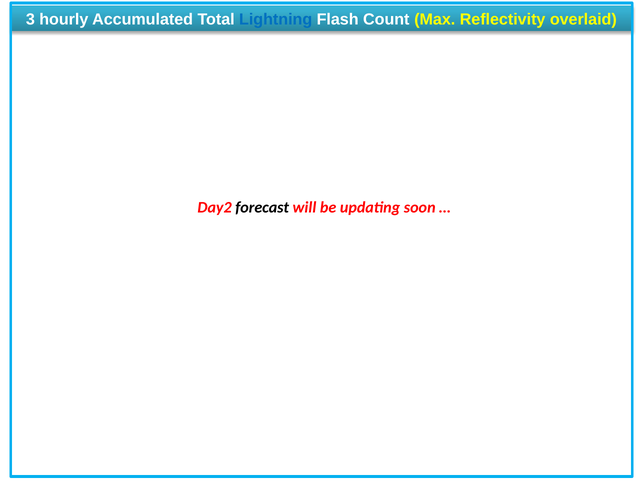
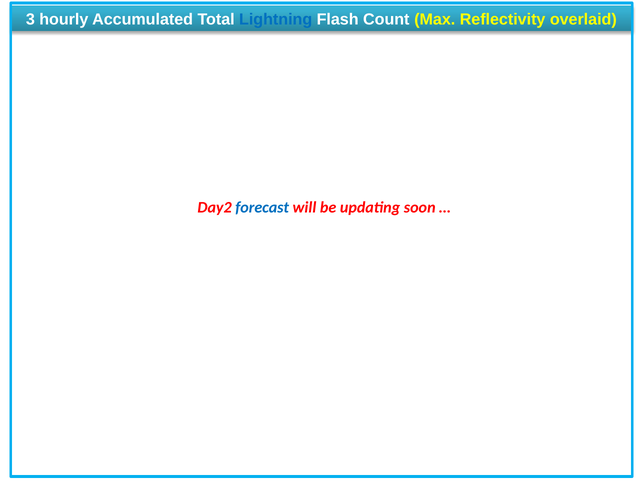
forecast colour: black -> blue (262, 208)
